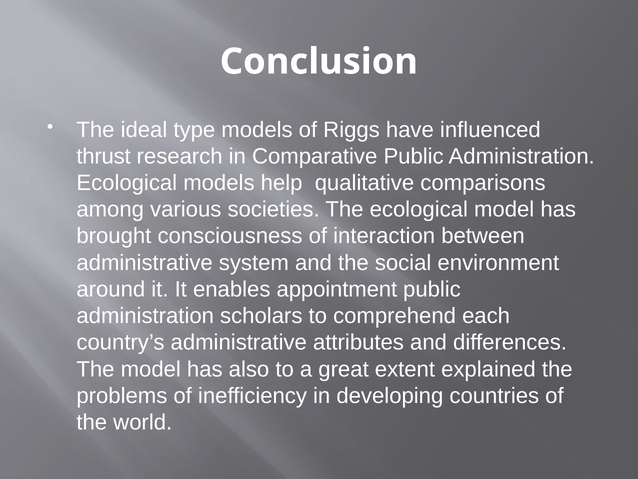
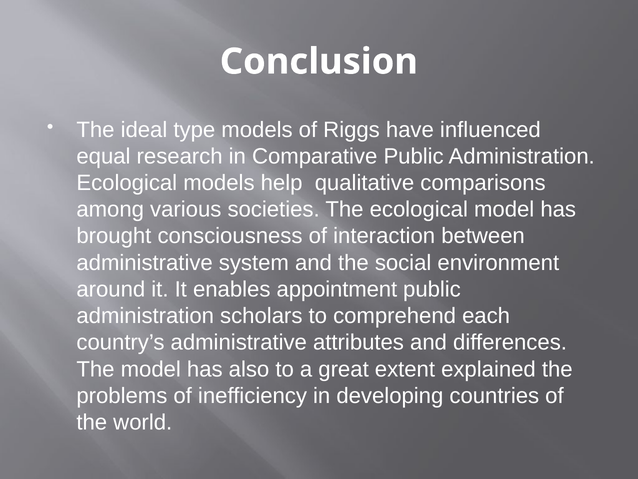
thrust: thrust -> equal (103, 156)
